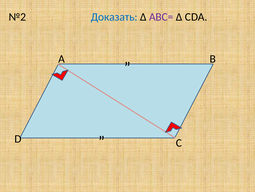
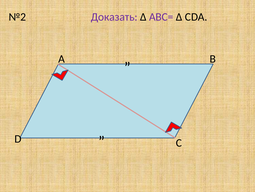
Доказать colour: blue -> purple (114, 17)
